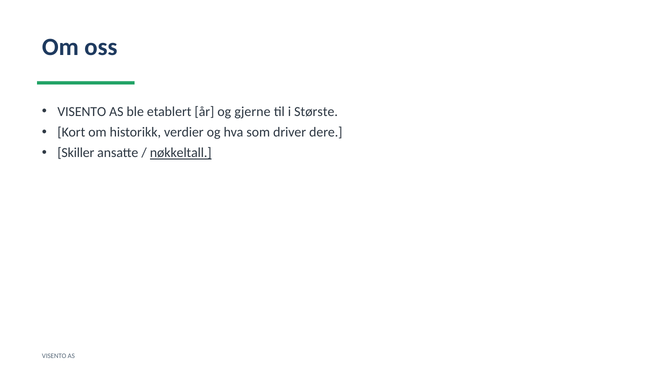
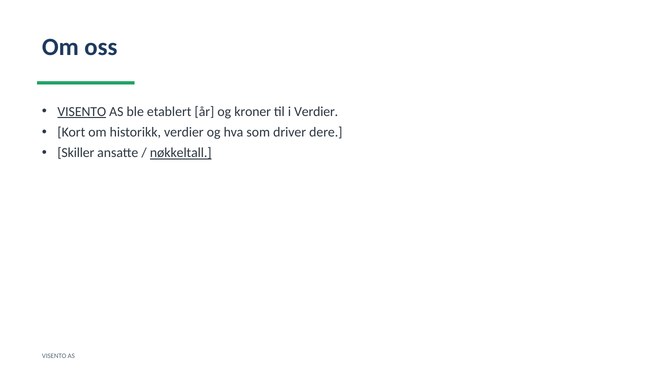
VISENTO underline: none -> present (82, 112)
gjerne: gjerne -> kroner (253, 112)
i Største: Største -> Verdier (316, 112)
